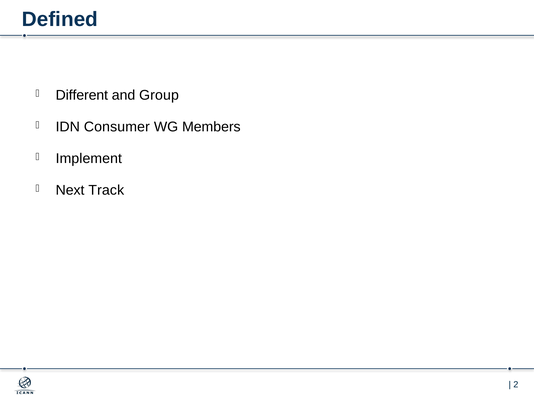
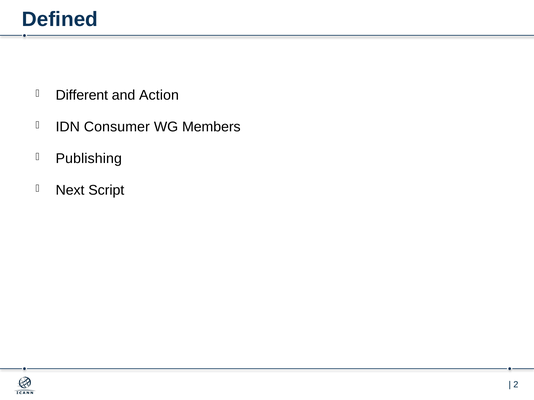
Group: Group -> Action (159, 95)
Implement: Implement -> Publishing (89, 159)
Track: Track -> Script (106, 191)
